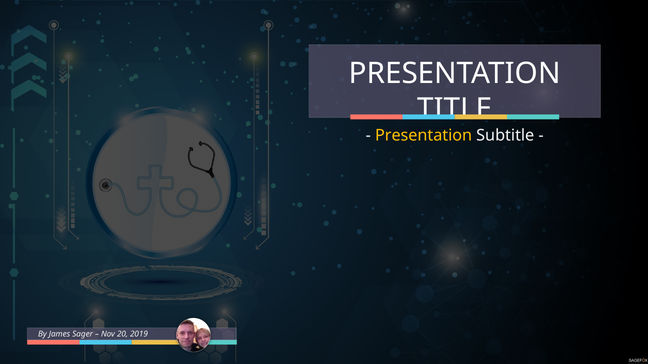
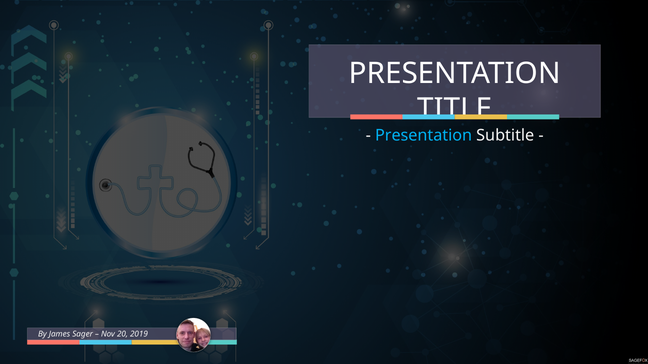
Presentation colour: yellow -> light blue (424, 136)
